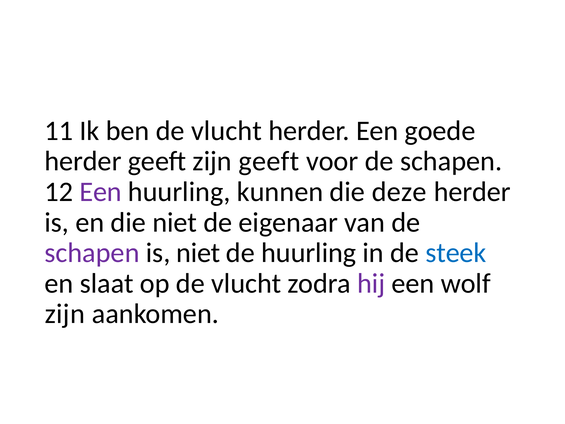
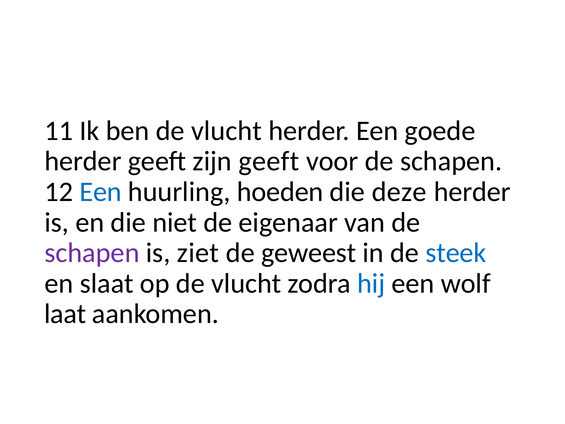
Een colour: purple -> blue (101, 192)
kunnen: kunnen -> hoeden (280, 192)
is niet: niet -> ziet (198, 253)
de huurling: huurling -> geweest (309, 253)
hij colour: purple -> blue (371, 283)
zijn: zijn -> laat (65, 314)
